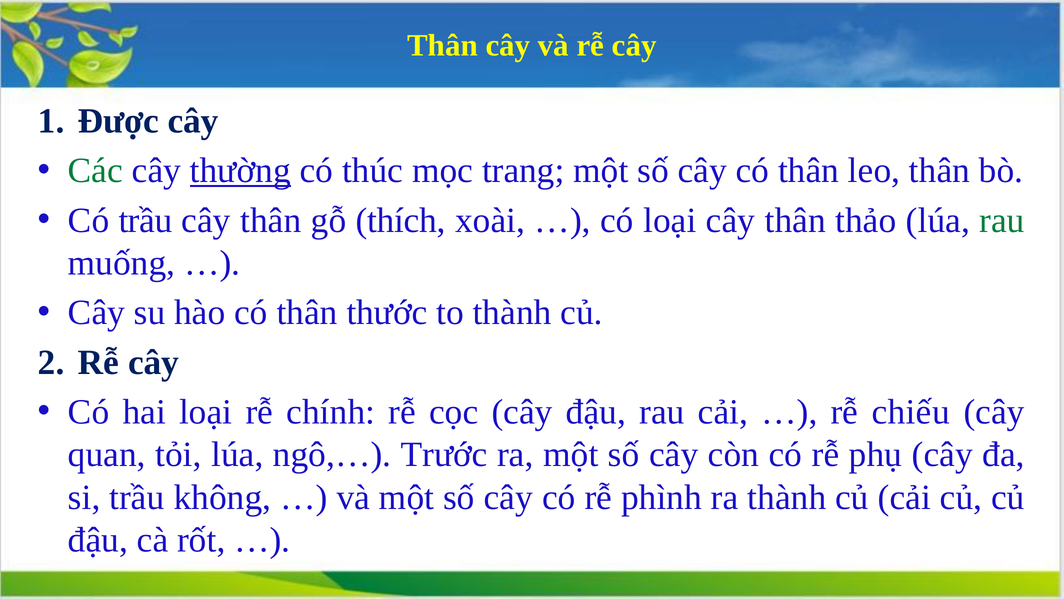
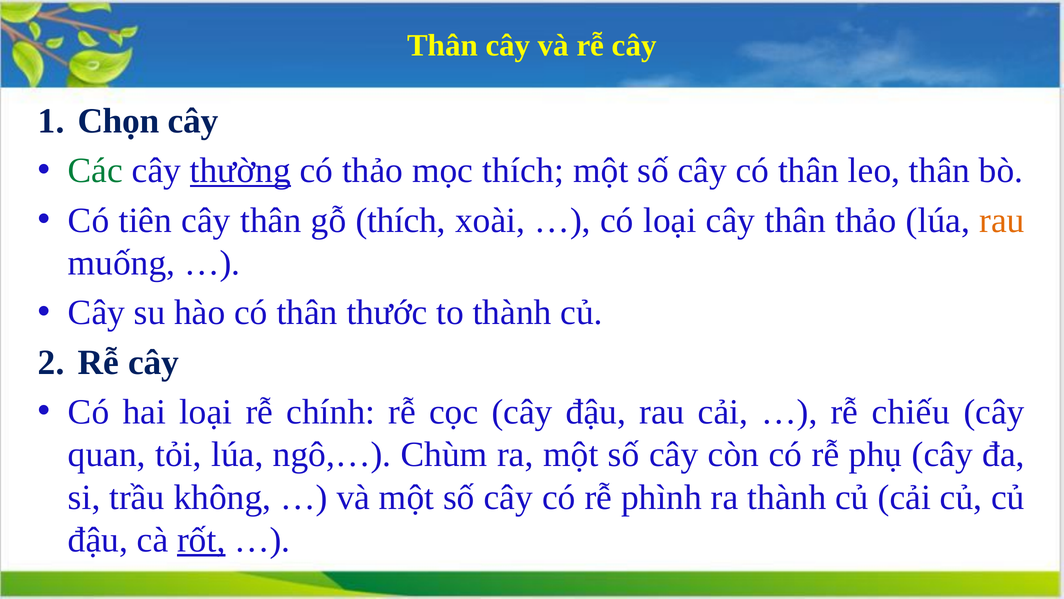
Được: Được -> Chọn (118, 121)
có thúc: thúc -> thảo (373, 171)
mọc trang: trang -> thích (523, 171)
Có trầu: trầu -> tiên (145, 220)
rau colour: green -> orange (1002, 220)
Trước: Trước -> Chùm (444, 454)
rốt underline: none -> present (201, 539)
